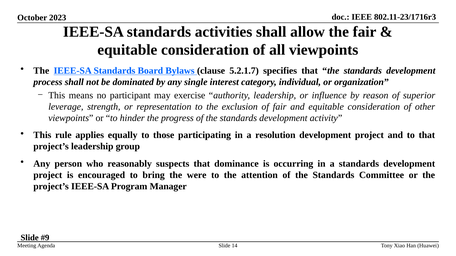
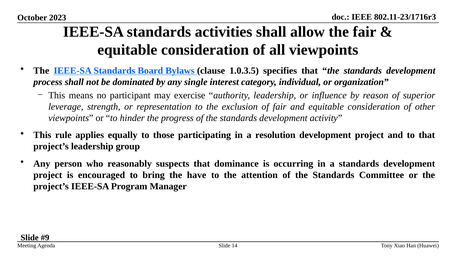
5.2.1.7: 5.2.1.7 -> 1.0.3.5 (244, 71)
were: were -> have (197, 175)
